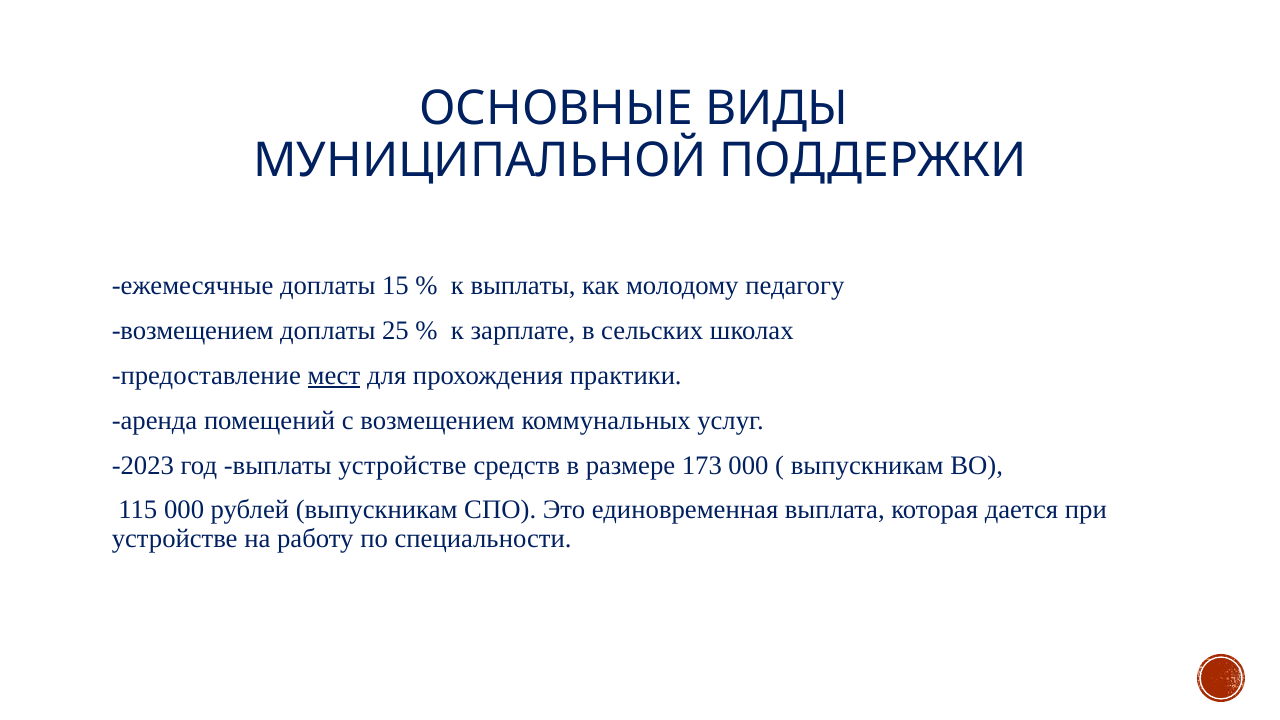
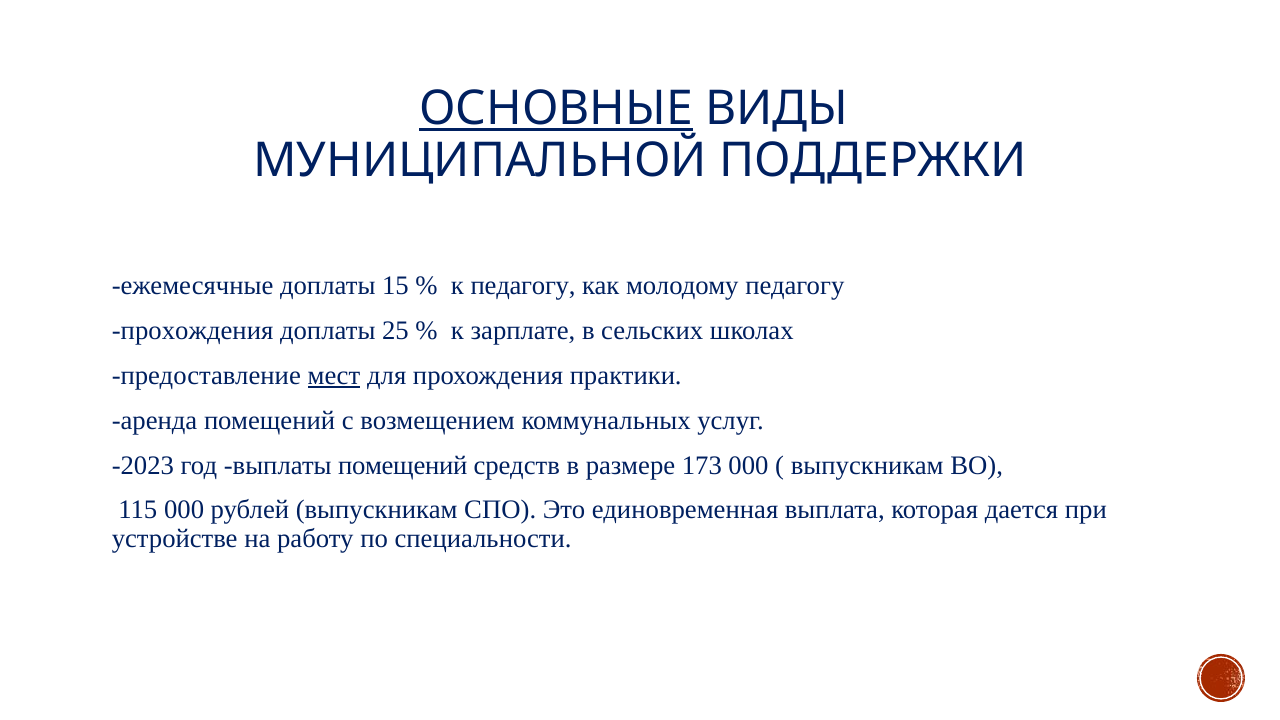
ОСНОВНЫЕ underline: none -> present (556, 109)
к выплаты: выплаты -> педагогу (523, 286)
возмещением: возмещением -> прохождения (193, 331)
выплаты устройстве: устройстве -> помещений (403, 465)
